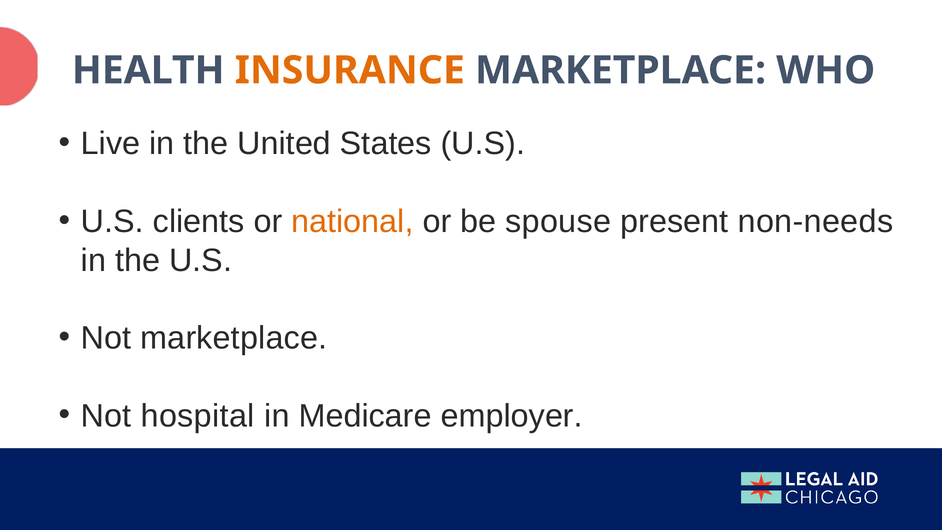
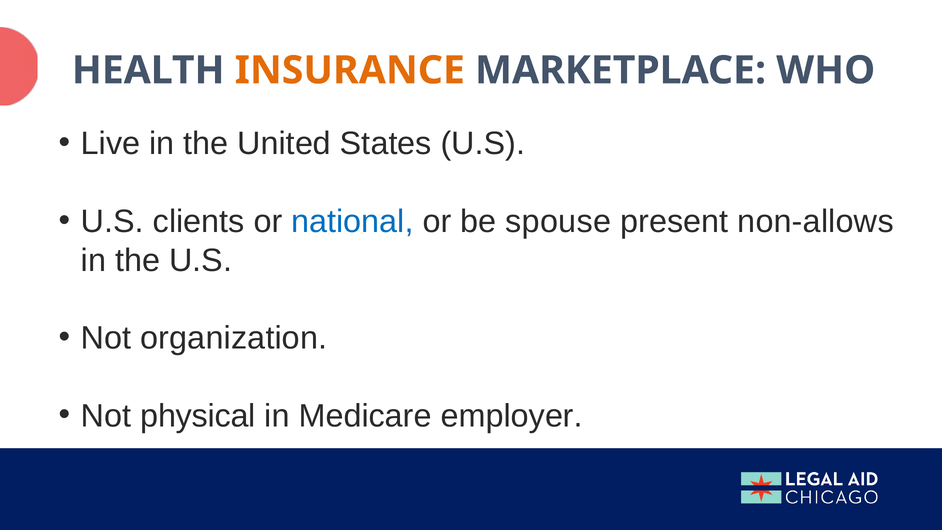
national colour: orange -> blue (352, 221)
non-needs: non-needs -> non-allows (816, 221)
Not marketplace: marketplace -> organization (234, 338)
hospital: hospital -> physical (198, 416)
